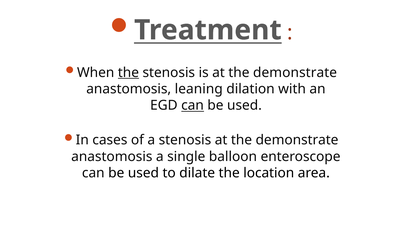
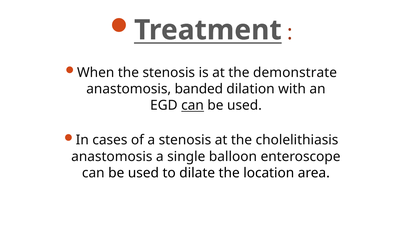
the underline: present -> none (128, 72)
leaning: leaning -> banded (199, 89)
stenosis at the demonstrate: demonstrate -> cholelithiasis (297, 140)
